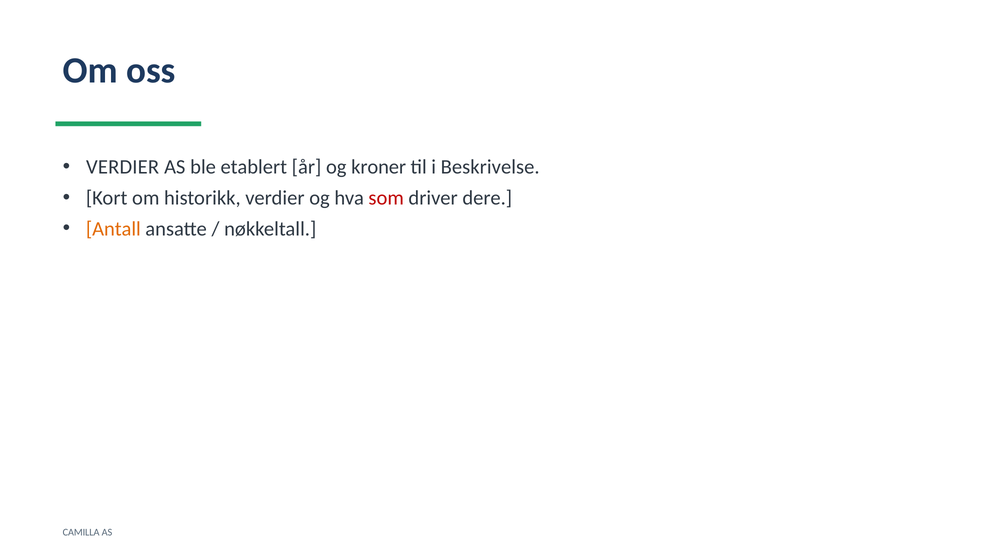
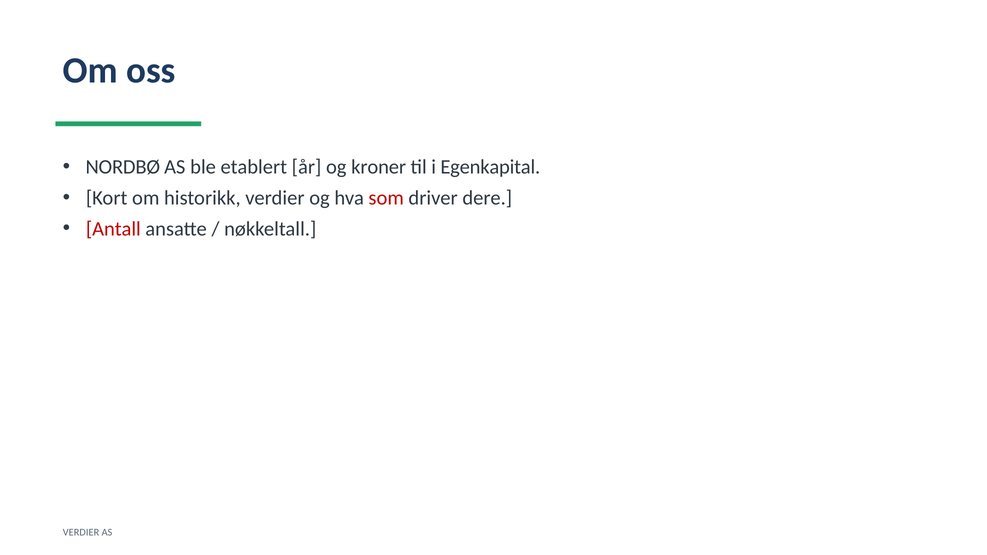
VERDIER: VERDIER -> NORDBØ (123, 167)
Beskrivelse: Beskrivelse -> Egenkapital (490, 167)
Antall colour: orange -> red (113, 229)
CAMILLA: CAMILLA -> VERDIER (81, 533)
